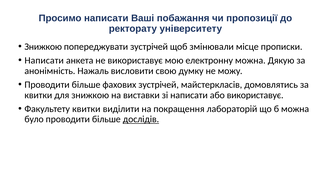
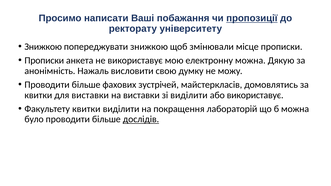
пропозиції underline: none -> present (252, 18)
попереджувати зустрічей: зустрічей -> знижкою (149, 47)
Написати: Написати -> Прописки (44, 60)
для знижкою: знижкою -> виставки (90, 95)
зі написати: написати -> виділити (189, 95)
